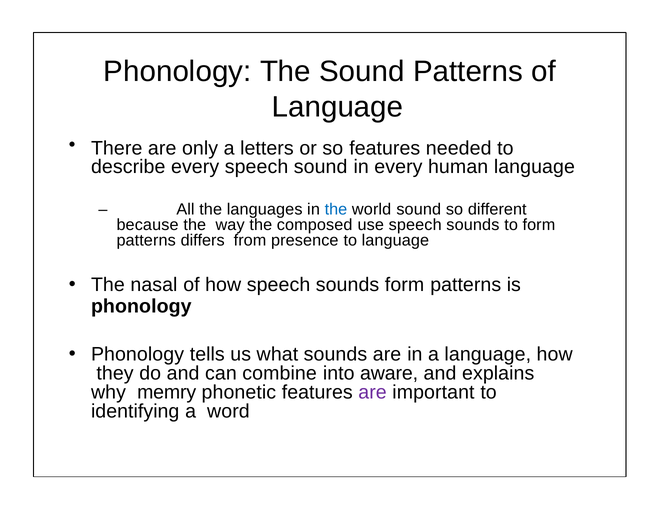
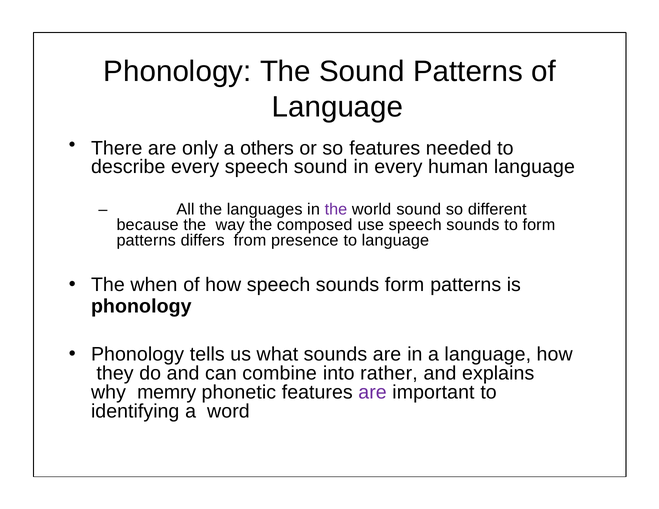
letters: letters -> others (267, 148)
the colour: blue -> purple (336, 209)
nasal: nasal -> when (154, 285)
aware: aware -> rather (389, 373)
